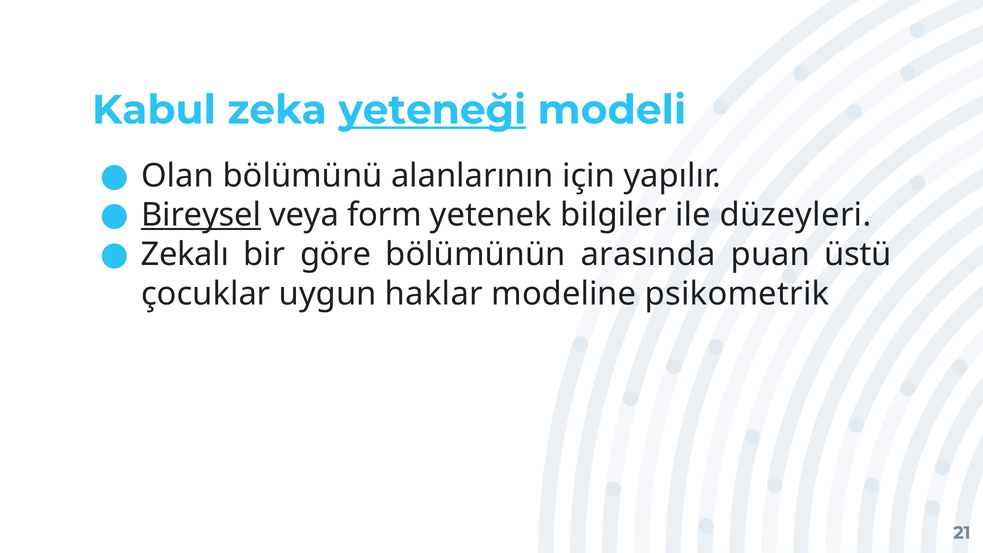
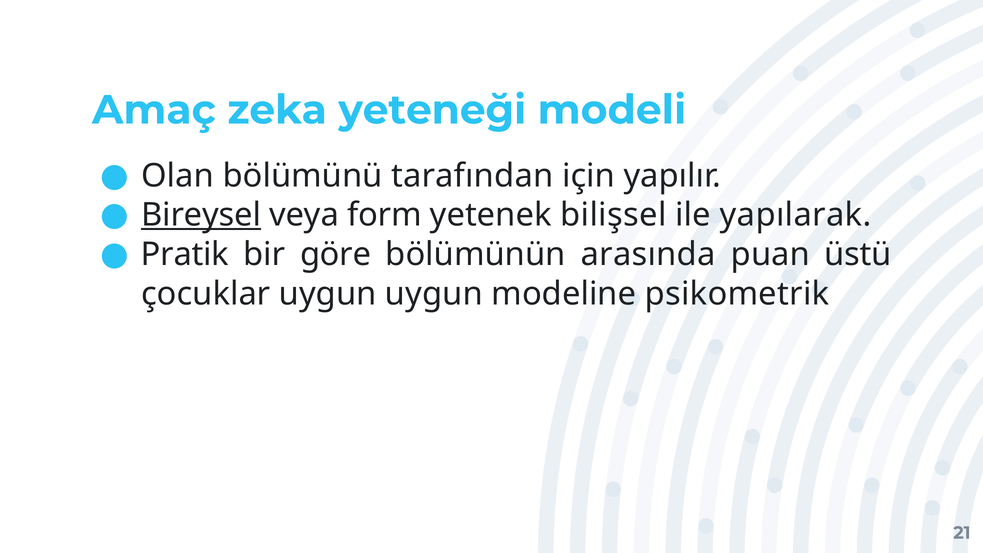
Kabul: Kabul -> Amaç (154, 110)
yeteneği underline: present -> none (432, 110)
alanlarının: alanlarının -> tarafından (472, 176)
bilgiler: bilgiler -> bilişsel (613, 215)
düzeyleri: düzeyleri -> yapılarak (796, 215)
Zekalı: Zekalı -> Pratik (185, 254)
uygun haklar: haklar -> uygun (434, 294)
